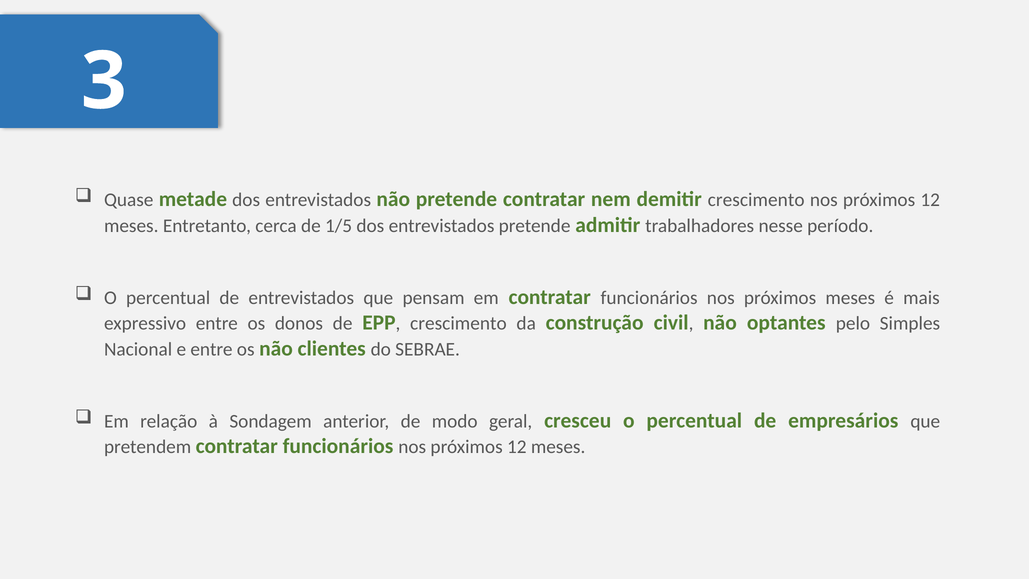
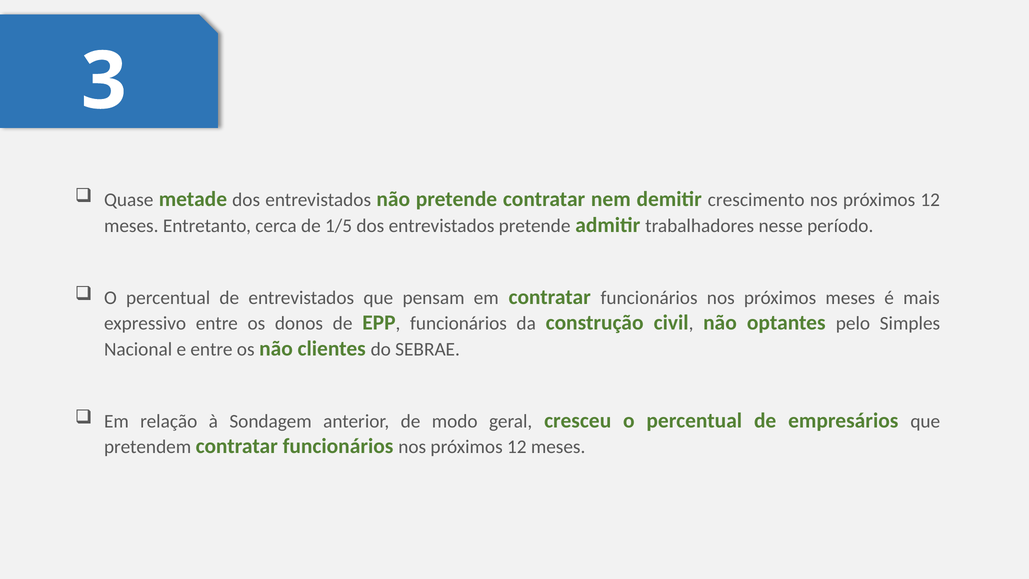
EPP crescimento: crescimento -> funcionários (458, 323)
